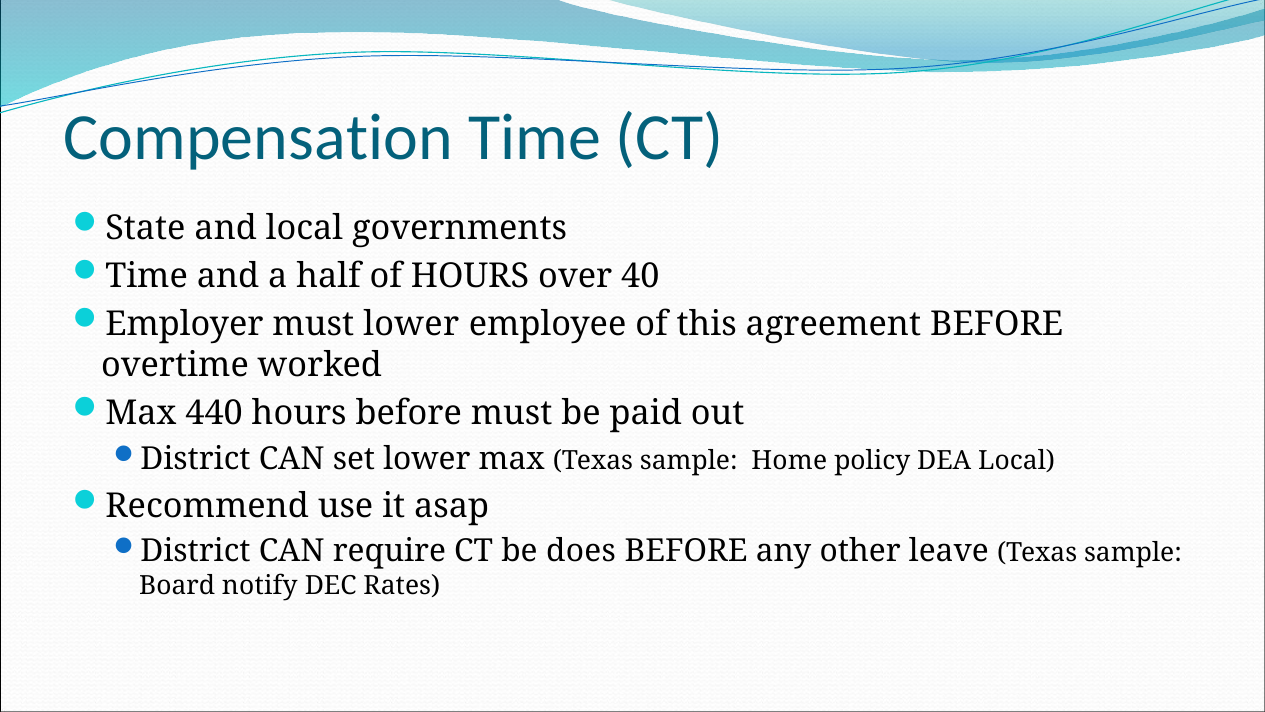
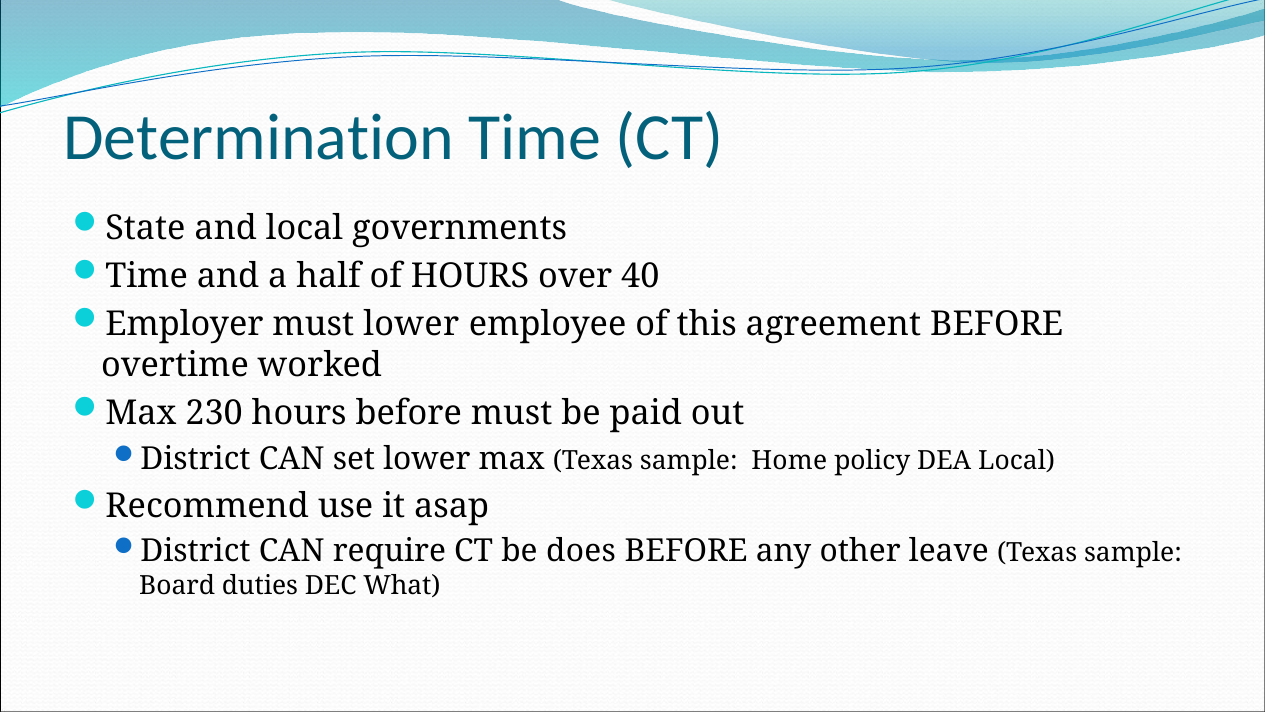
Compensation: Compensation -> Determination (258, 138)
440: 440 -> 230 (214, 413)
notify: notify -> duties (260, 586)
Rates: Rates -> What (402, 586)
